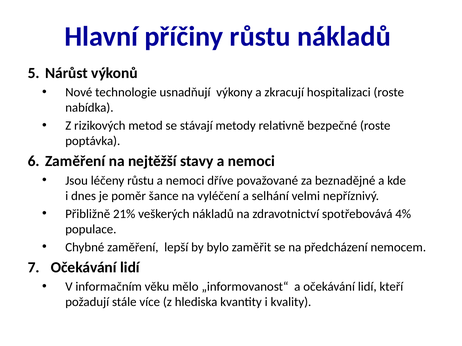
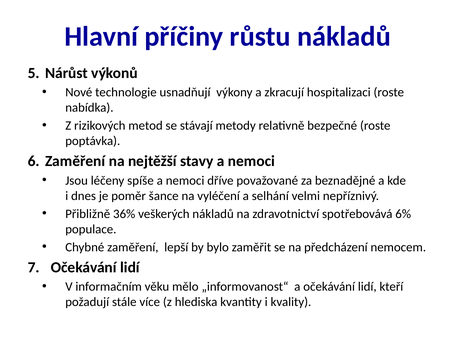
léčeny růstu: růstu -> spíše (140, 181)
21%: 21% -> 36% (124, 214)
4%: 4% -> 6% (403, 214)
